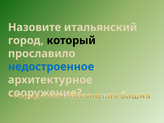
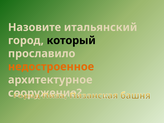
недостроенное colour: blue -> orange (51, 67)
